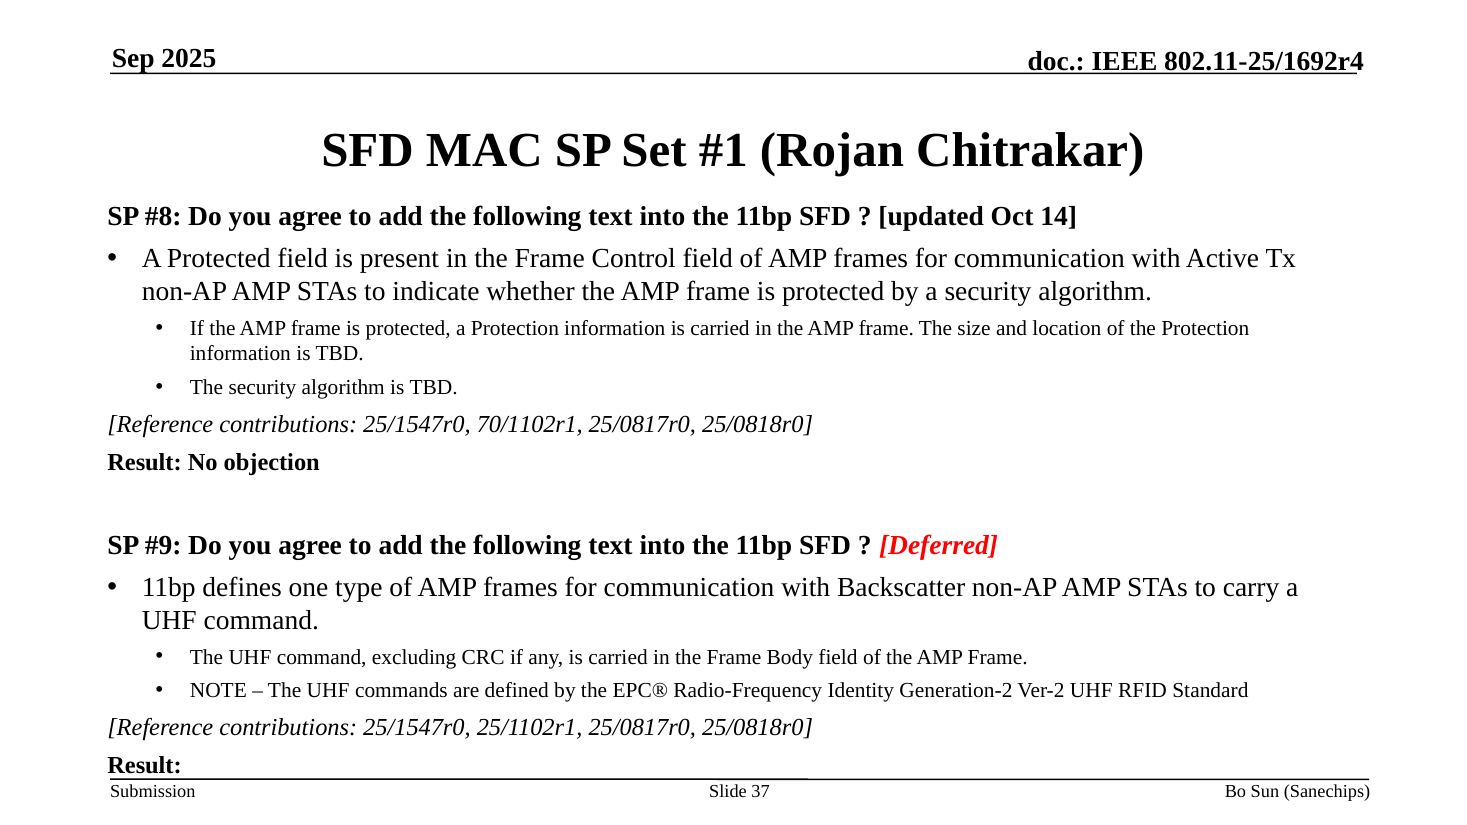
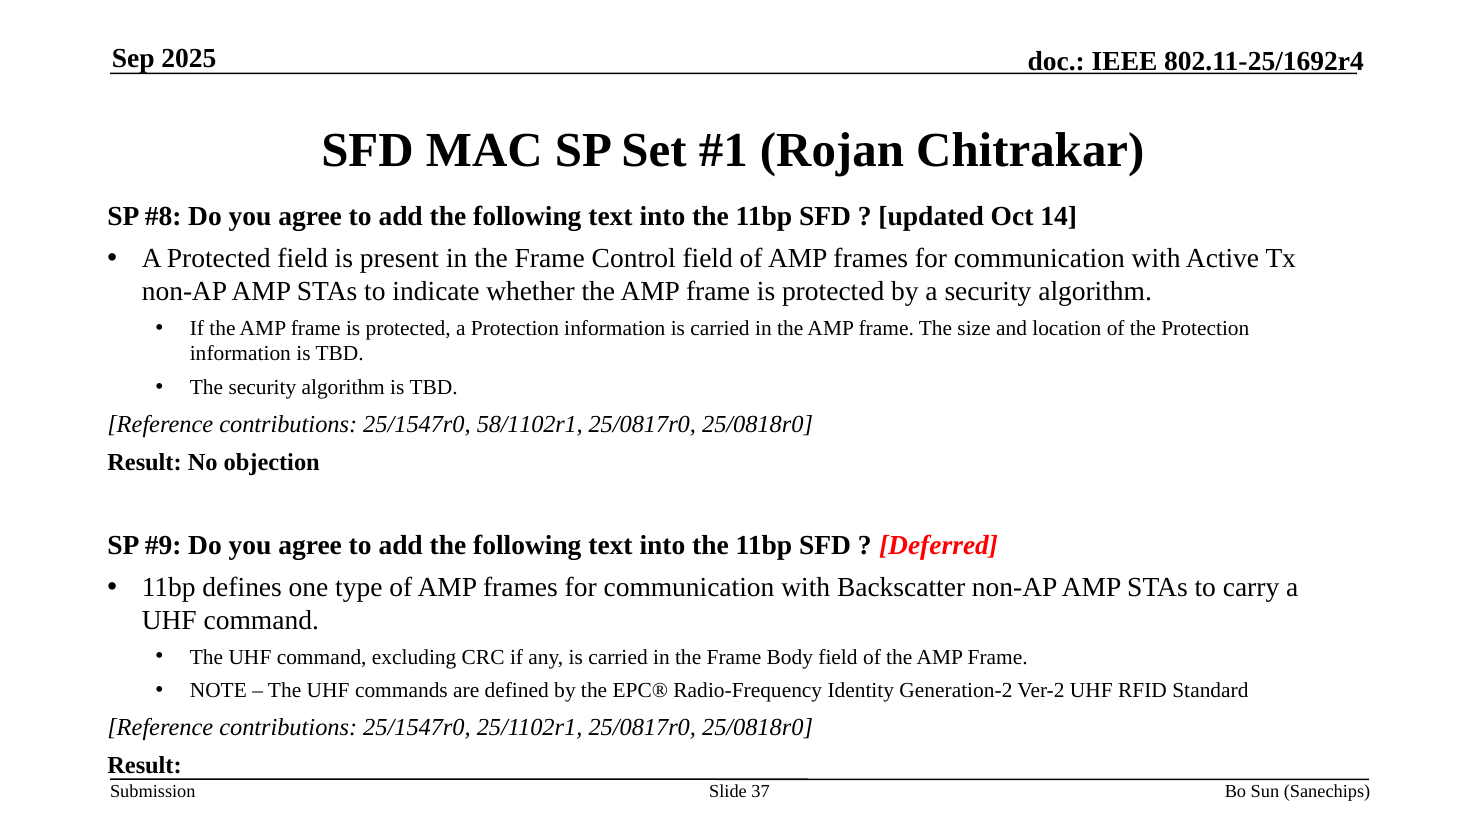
70/1102r1: 70/1102r1 -> 58/1102r1 (530, 424)
